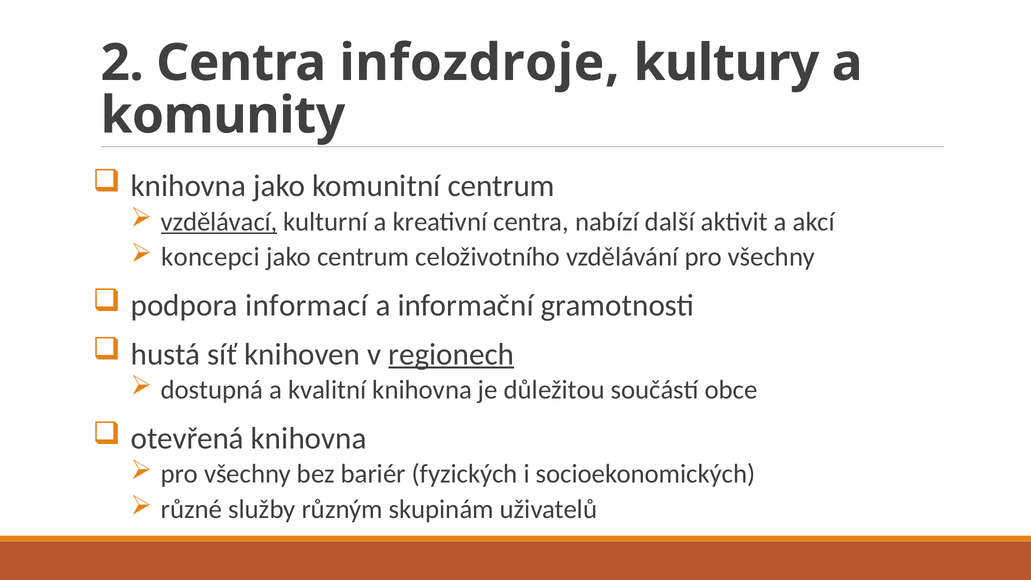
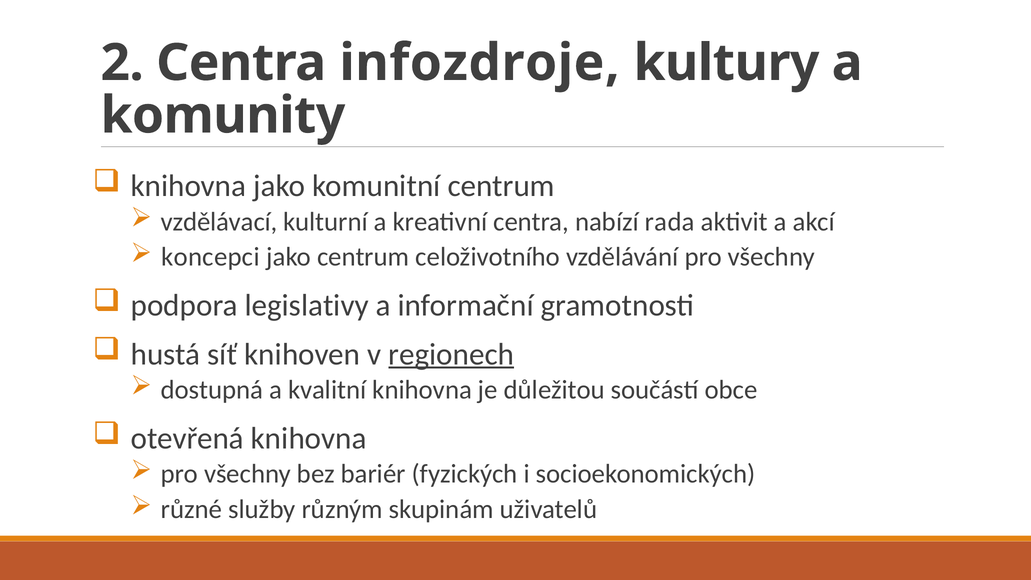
vzdělávací underline: present -> none (219, 222)
další: další -> rada (670, 222)
informací: informací -> legislativy (307, 306)
